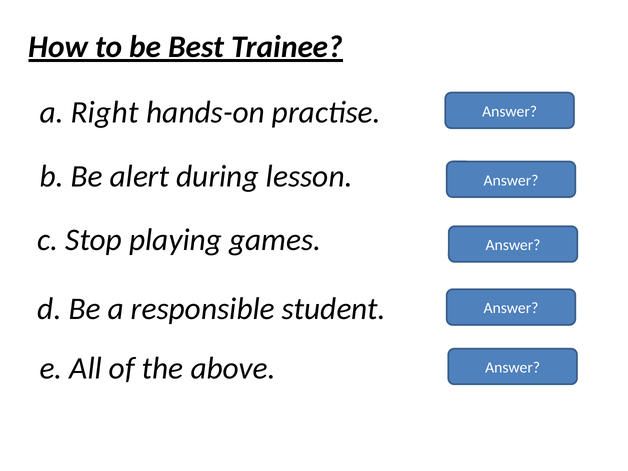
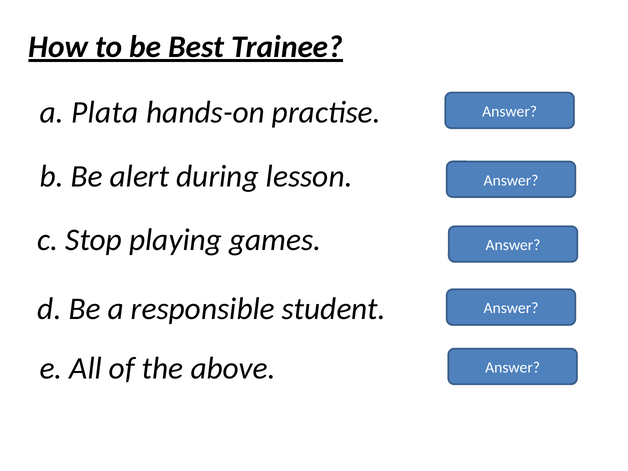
Right: Right -> Plata (105, 112)
